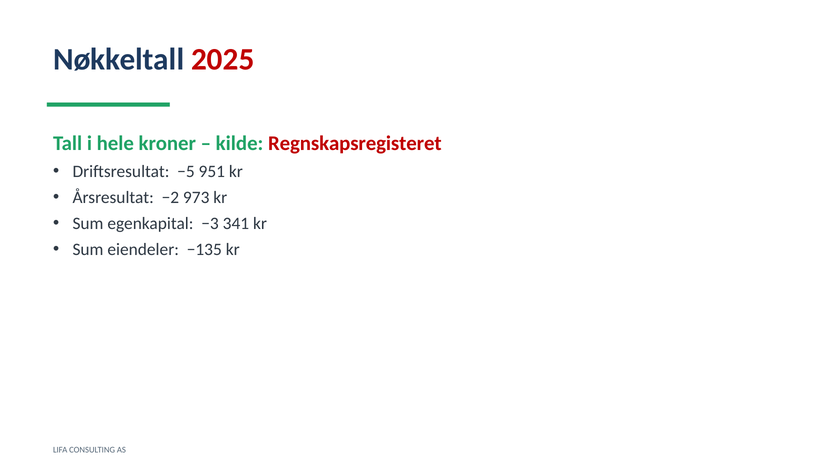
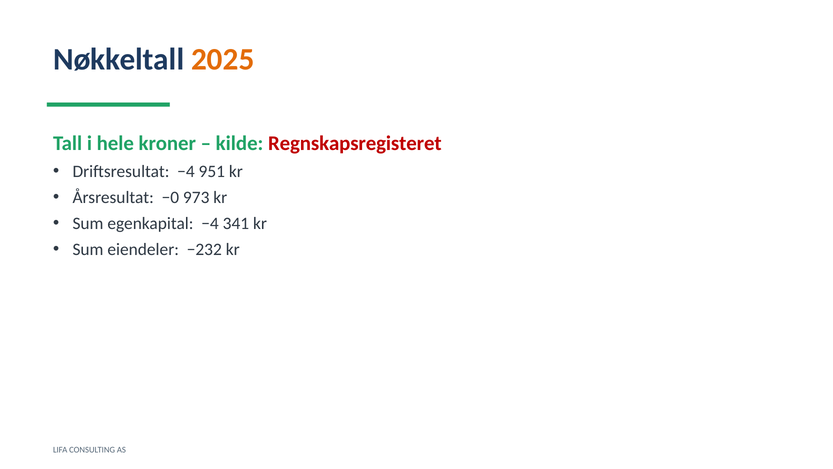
2025 colour: red -> orange (223, 59)
Driftsresultat −5: −5 -> −4 (186, 171)
−2: −2 -> −0 (170, 197)
egenkapital −3: −3 -> −4 (210, 223)
−135: −135 -> −232 (204, 249)
